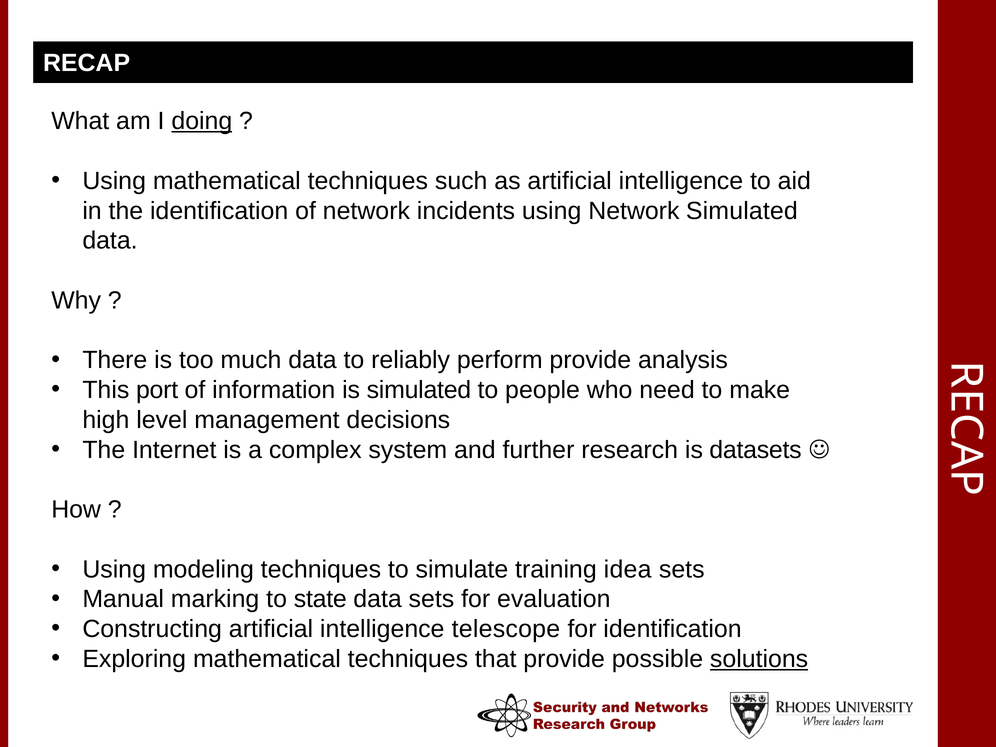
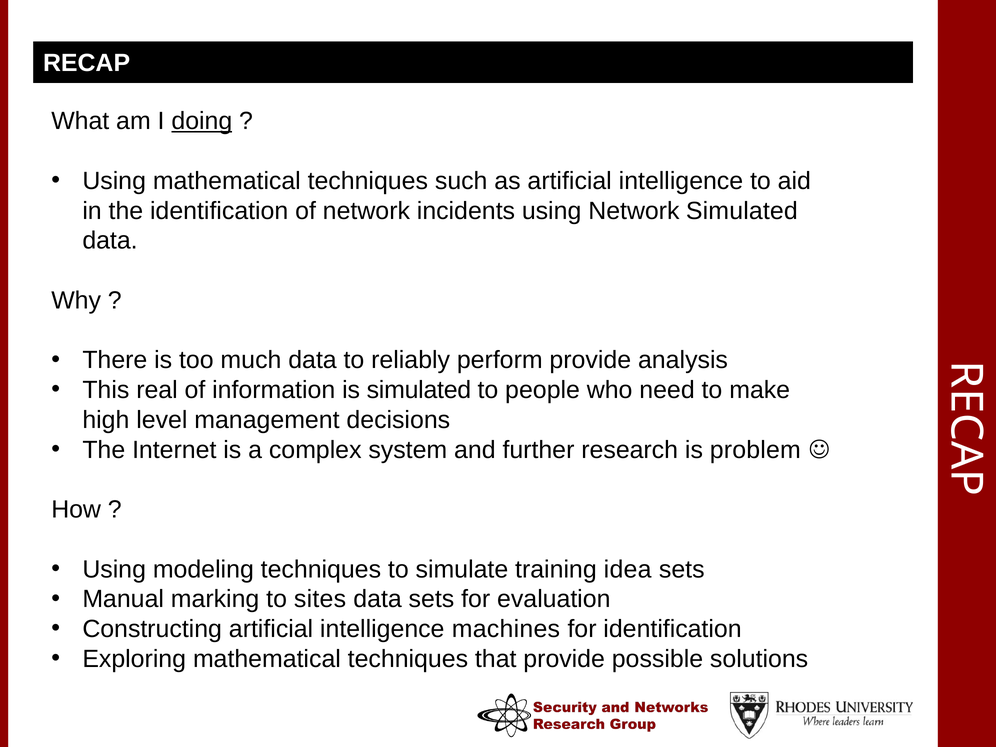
port: port -> real (157, 390)
datasets: datasets -> problem (755, 450)
state: state -> sites (320, 599)
telescope: telescope -> machines (506, 629)
solutions underline: present -> none (759, 659)
